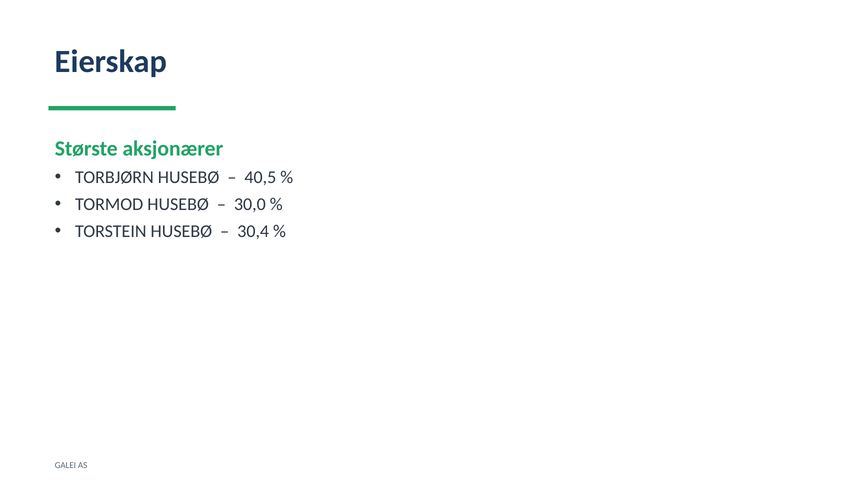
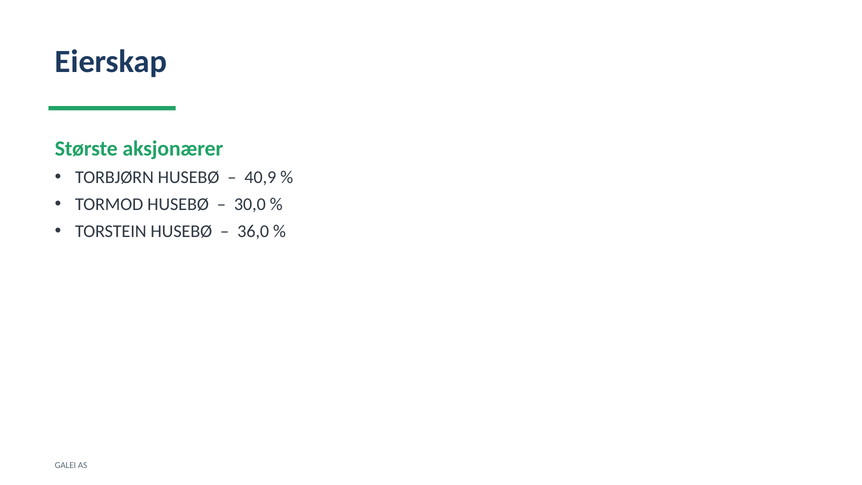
40,5: 40,5 -> 40,9 (260, 177)
30,4: 30,4 -> 36,0 (253, 231)
